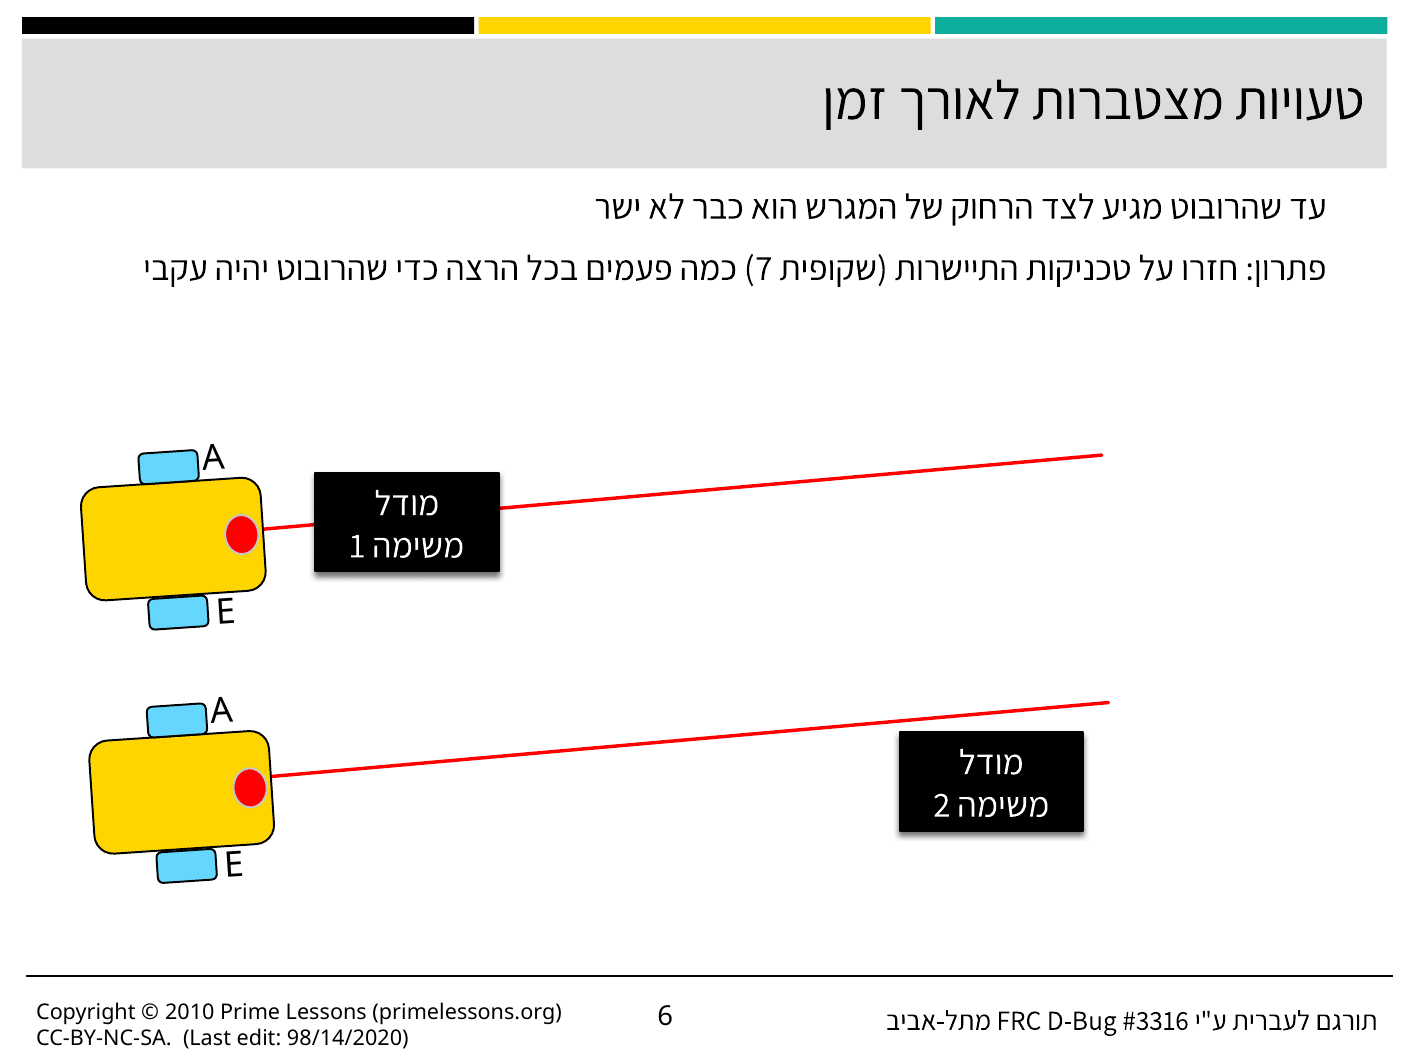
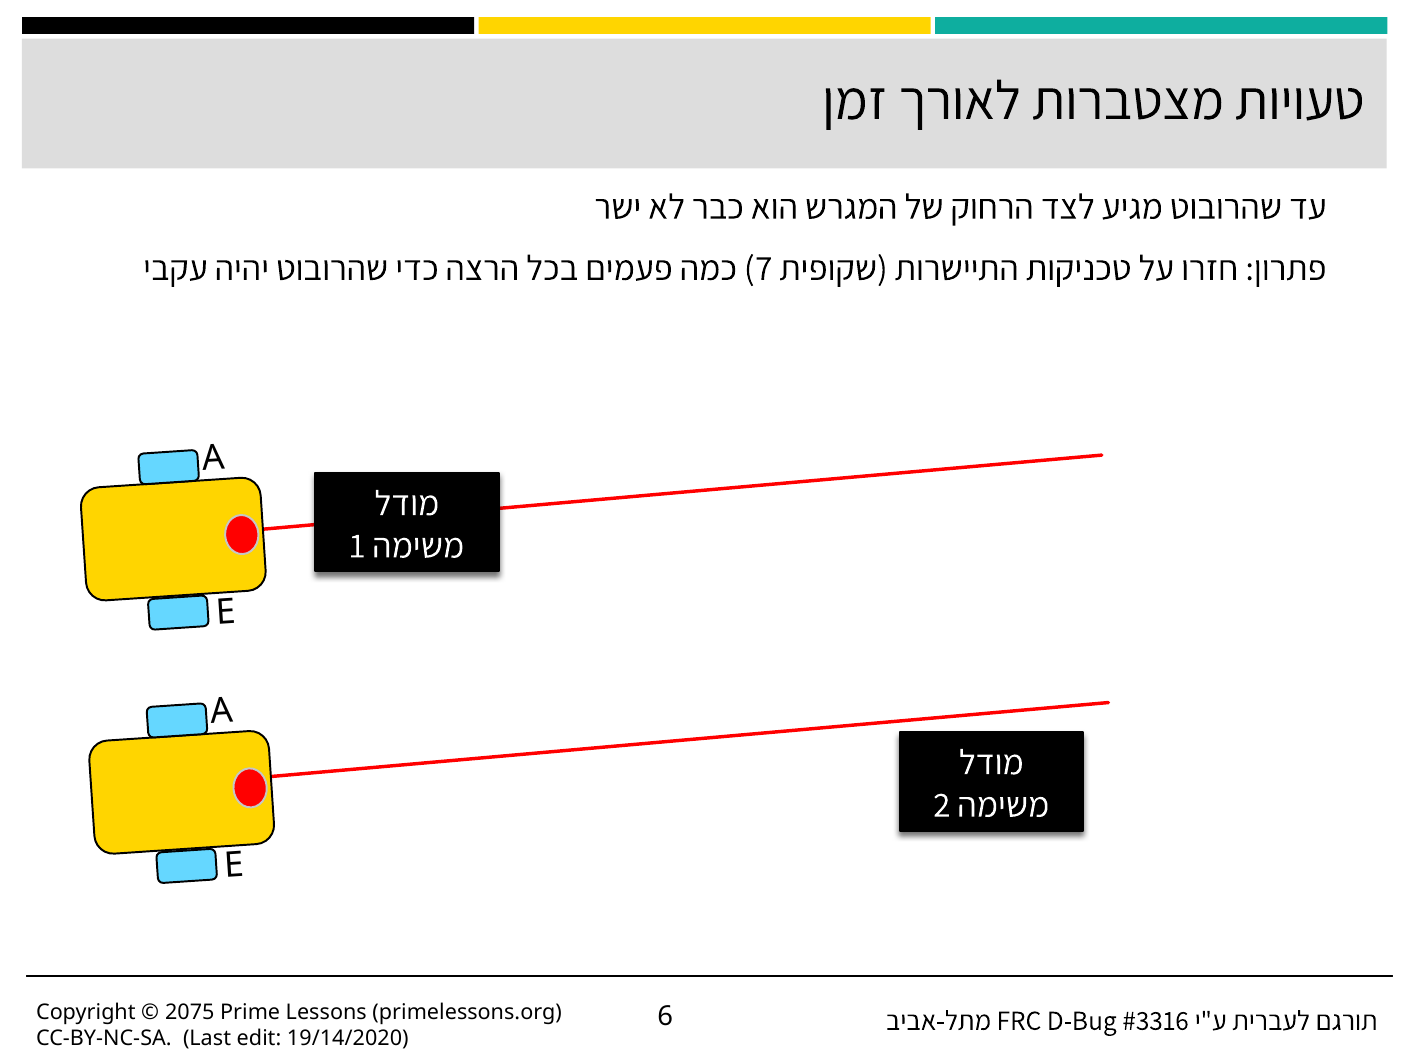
2010: 2010 -> 2075 (190, 1012)
98/14/2020: 98/14/2020 -> 19/14/2020 (348, 1038)
